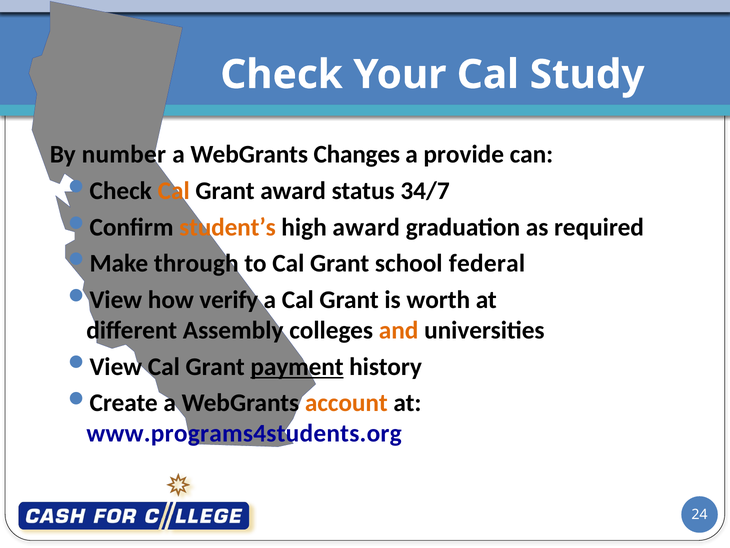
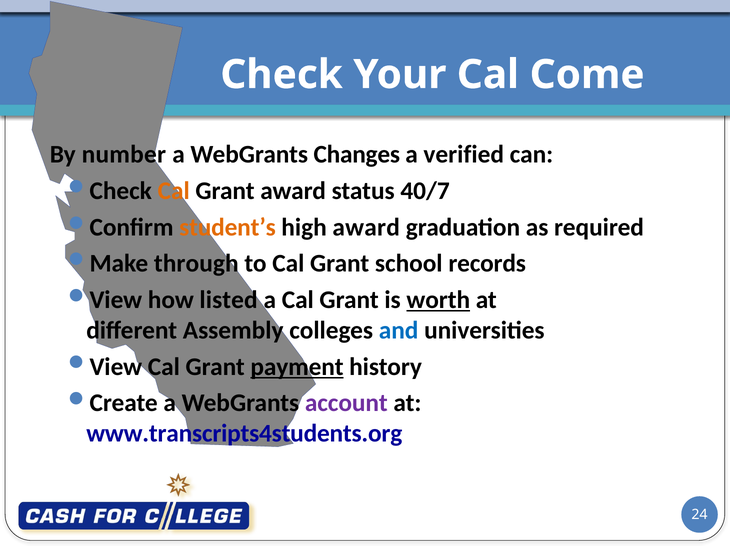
Study: Study -> Come (587, 75)
provide: provide -> verified (464, 154)
34/7: 34/7 -> 40/7 (425, 191)
federal: federal -> records (487, 263)
verify: verify -> listed (229, 300)
worth underline: none -> present (438, 300)
and colour: orange -> blue (399, 330)
account colour: orange -> purple (346, 403)
www.programs4students.org: www.programs4students.org -> www.transcripts4students.org (244, 433)
